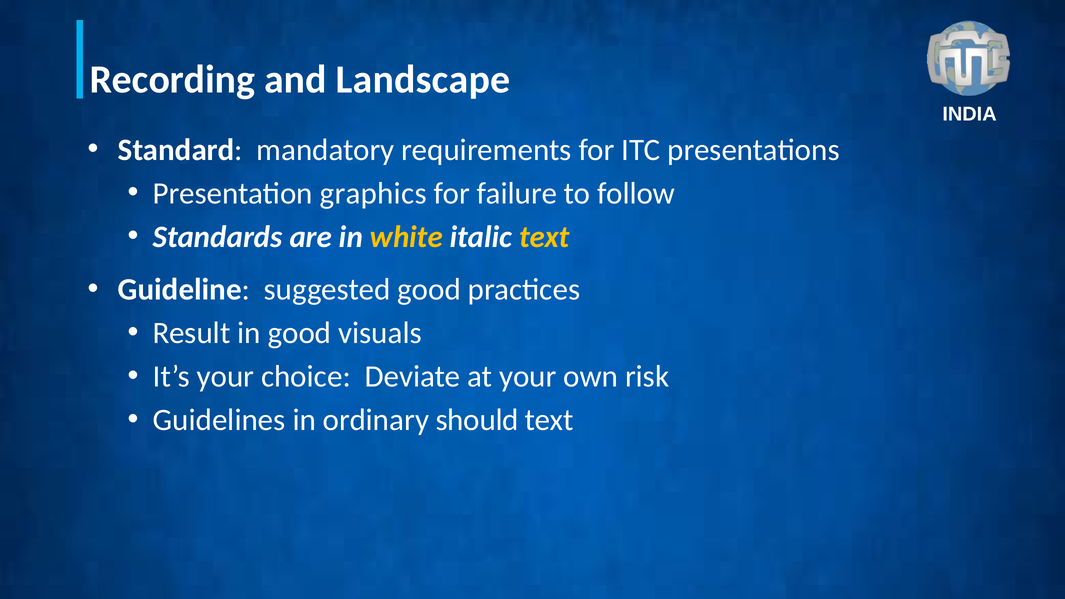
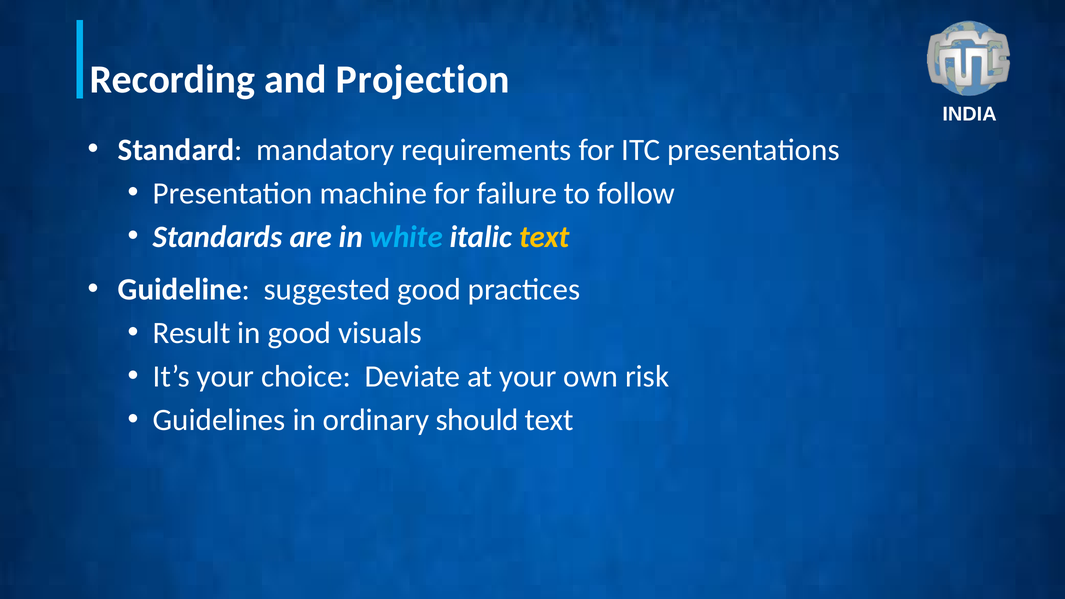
Landscape: Landscape -> Projection (423, 80)
graphics: graphics -> machine (373, 193)
white colour: yellow -> light blue (406, 237)
